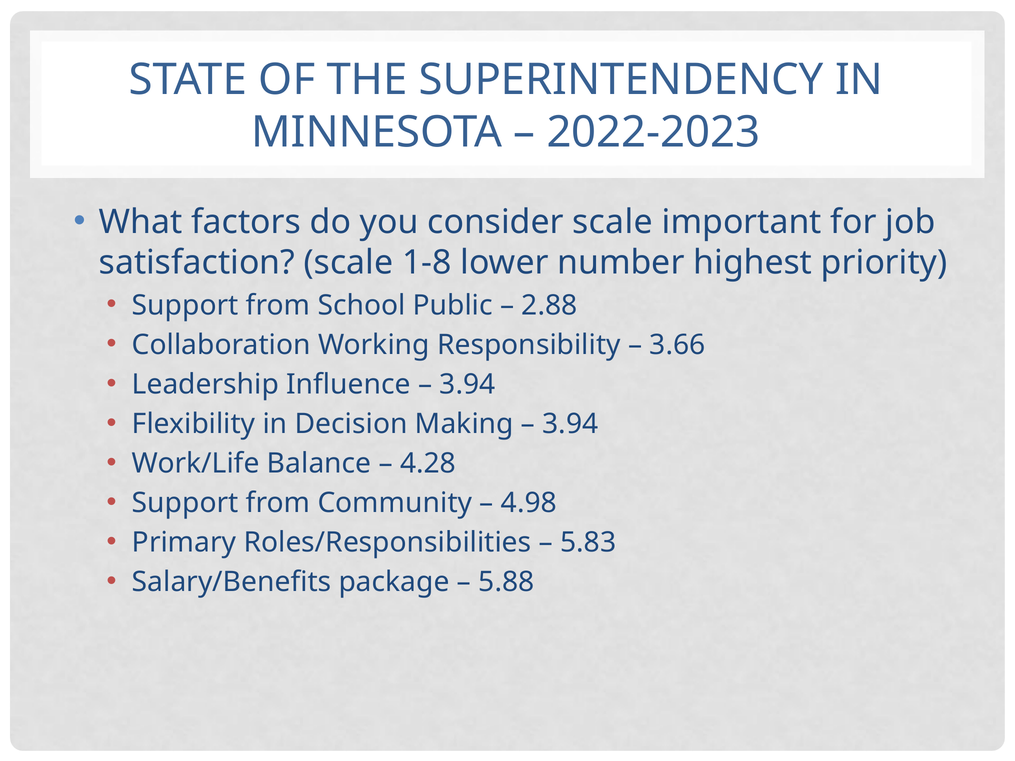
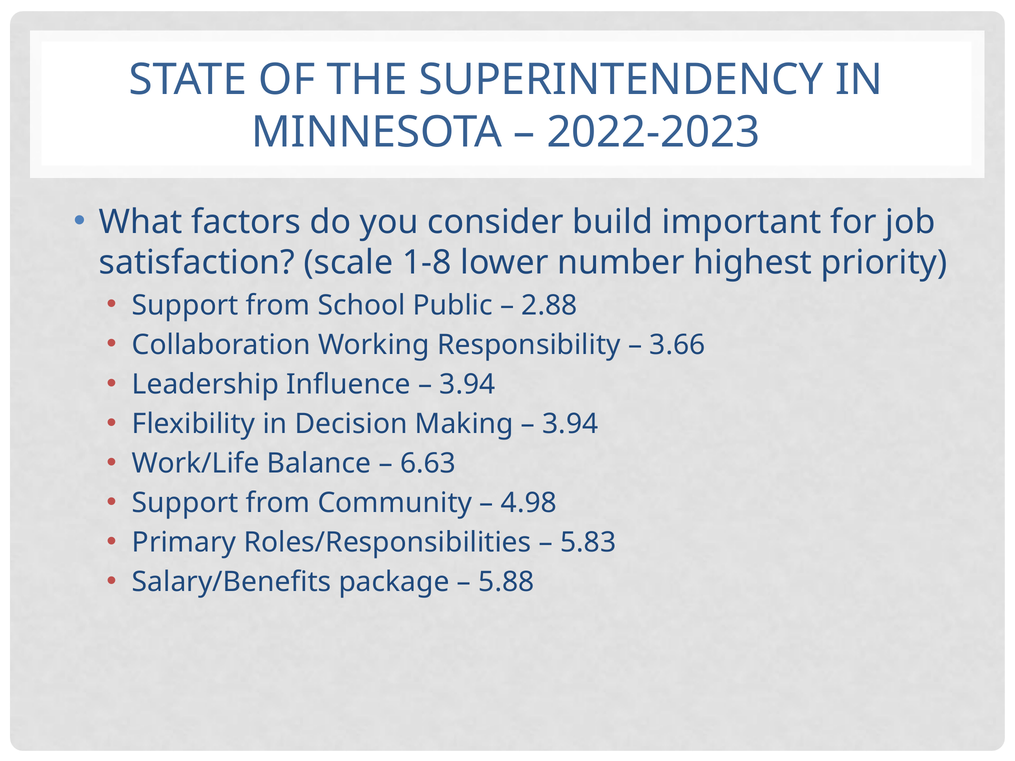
consider scale: scale -> build (613, 222)
4.28: 4.28 -> 6.63 (428, 463)
